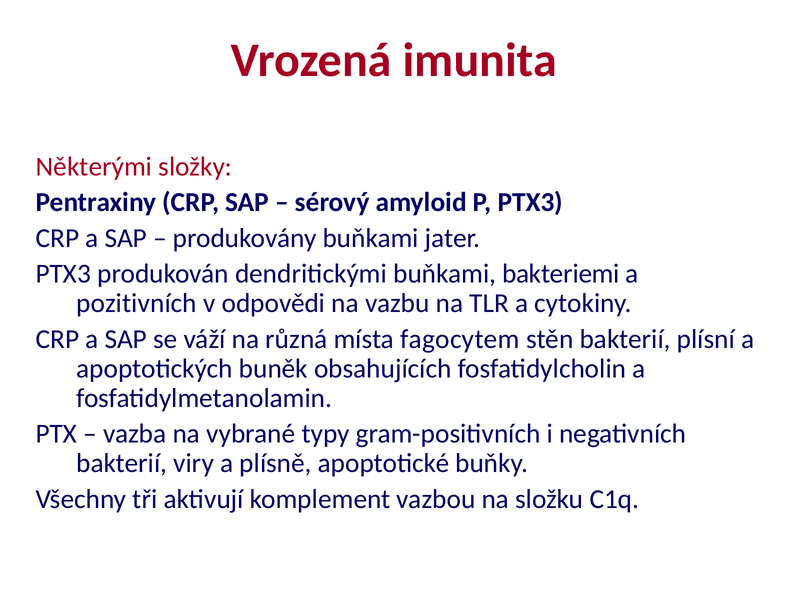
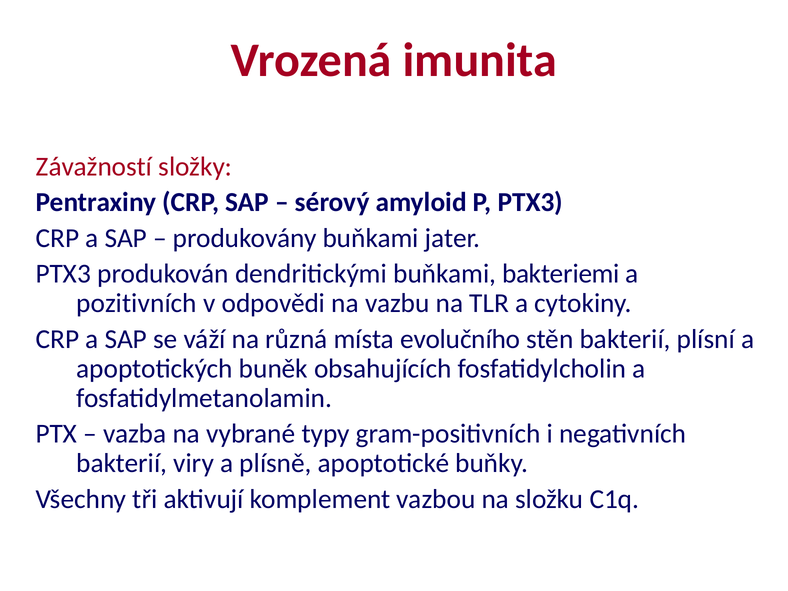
Některými: Některými -> Závažností (94, 167)
fagocytem: fagocytem -> evolučního (460, 339)
